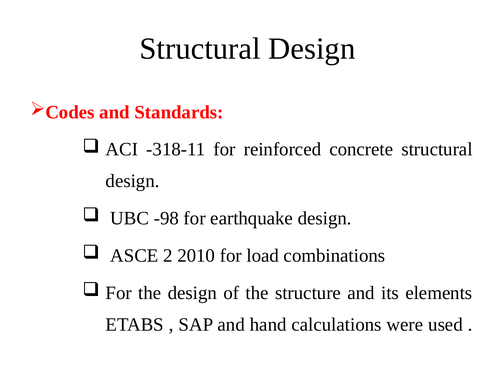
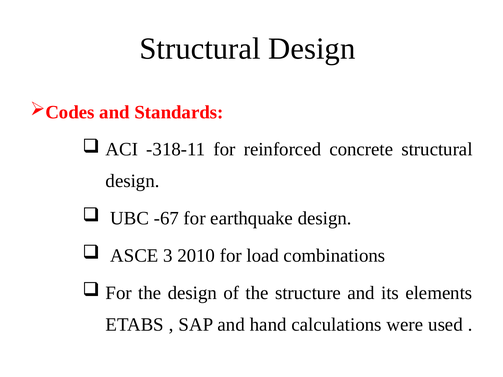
-98: -98 -> -67 (166, 219)
2: 2 -> 3 (168, 256)
